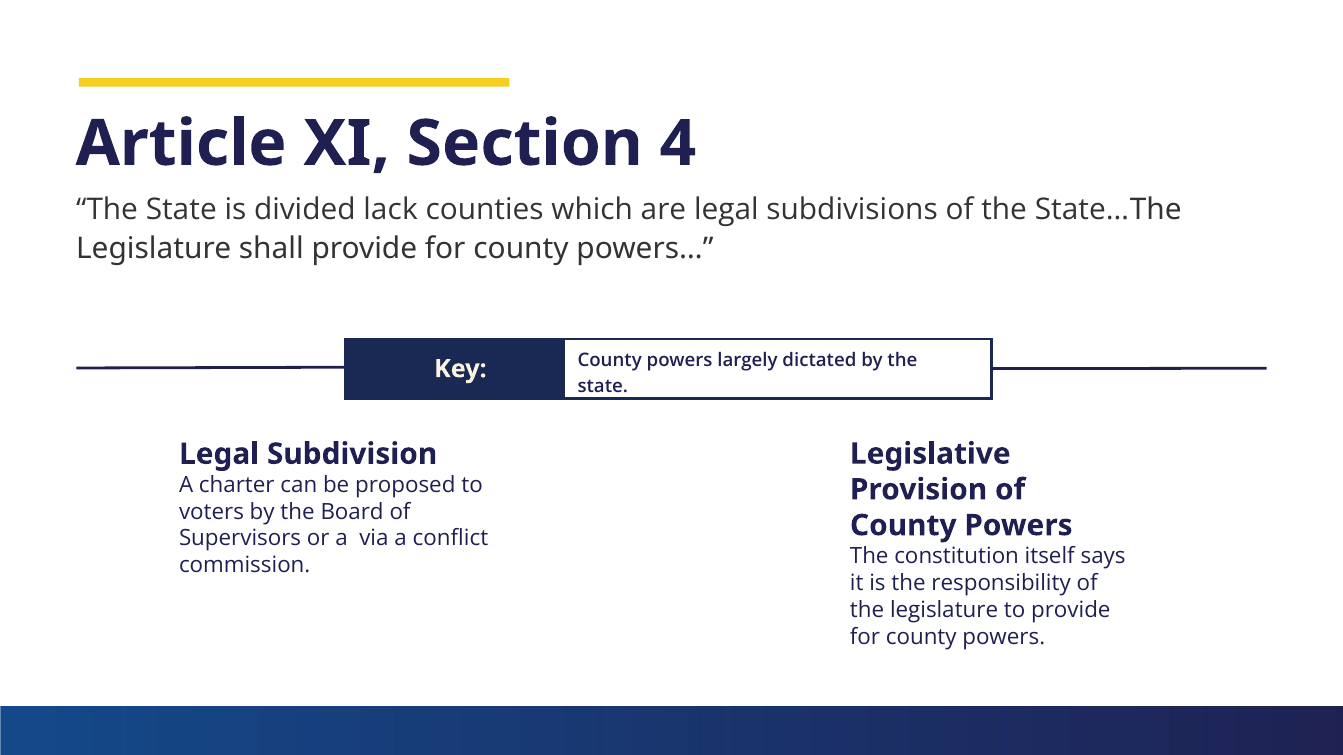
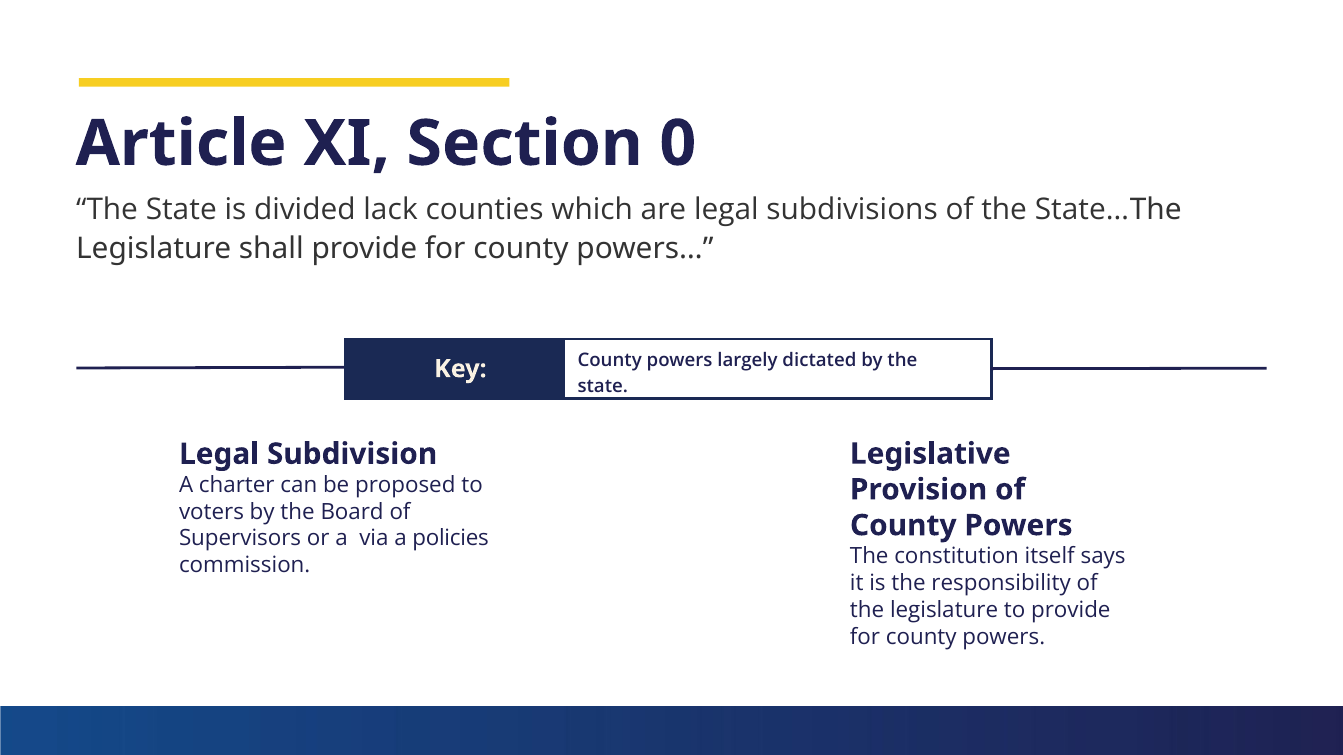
4: 4 -> 0 (678, 144)
conflict: conflict -> policies (451, 539)
